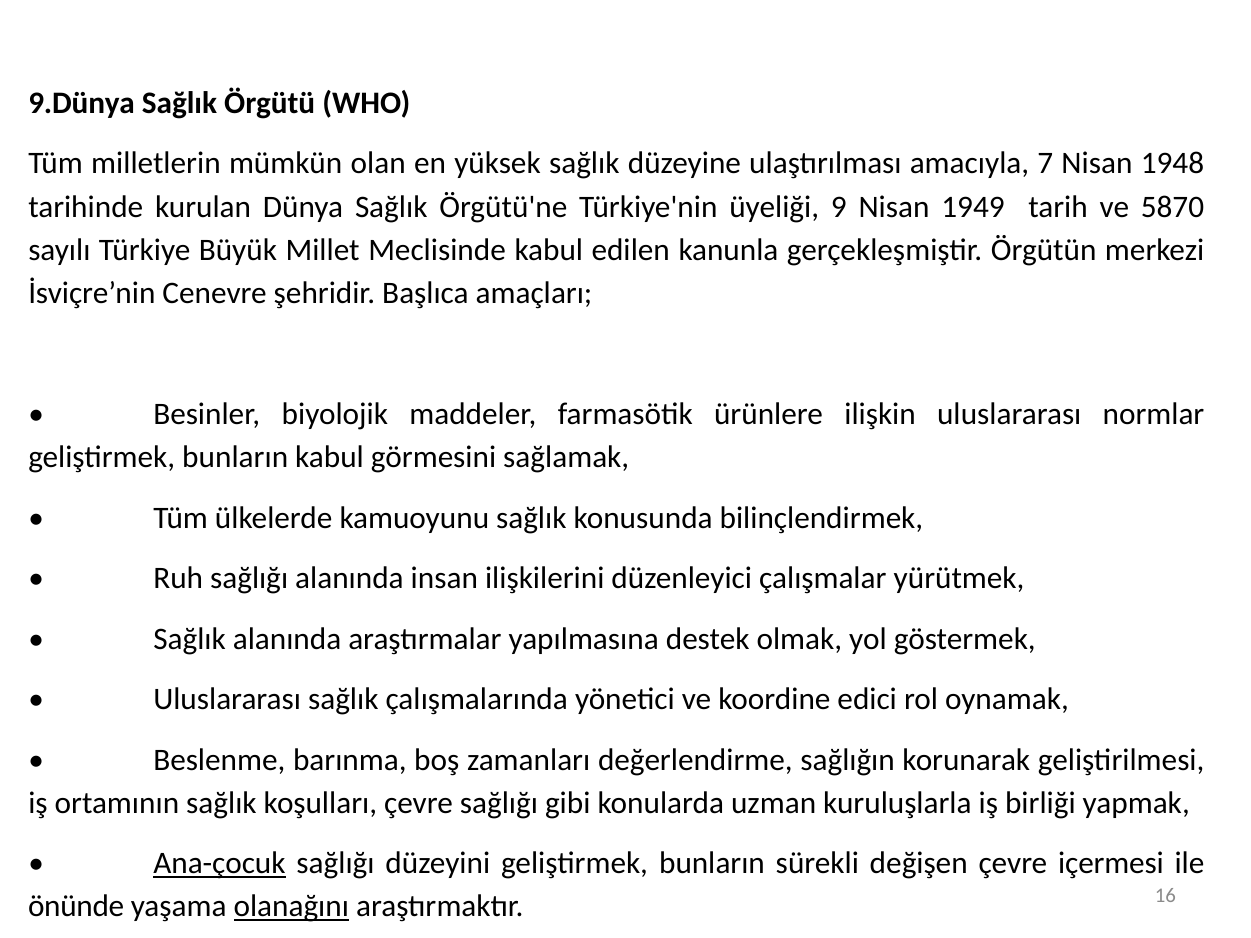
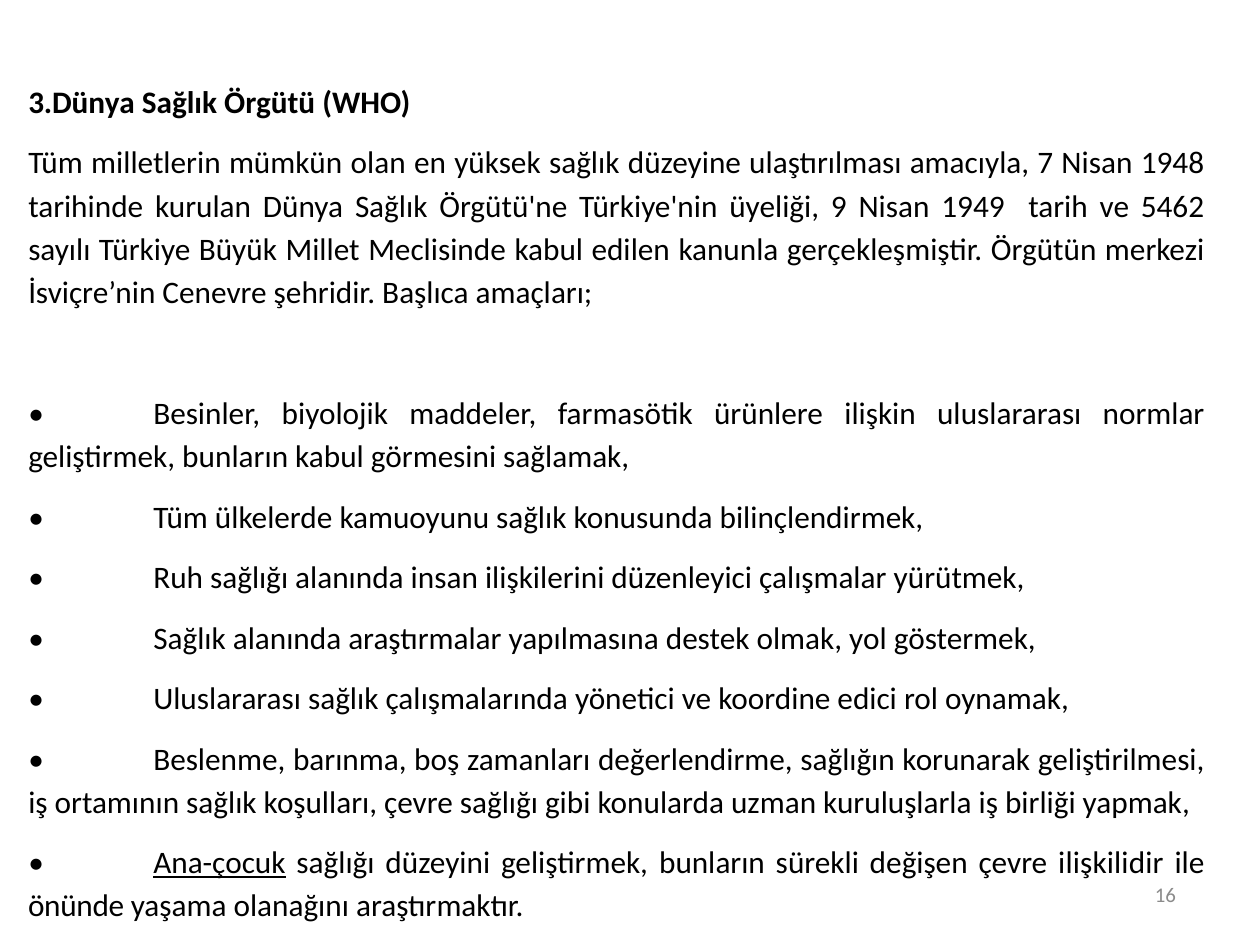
9.Dünya: 9.Dünya -> 3.Dünya (82, 103)
5870: 5870 -> 5462 (1172, 207)
içermesi: içermesi -> ilişkilidir (1111, 864)
olanağını underline: present -> none (291, 907)
